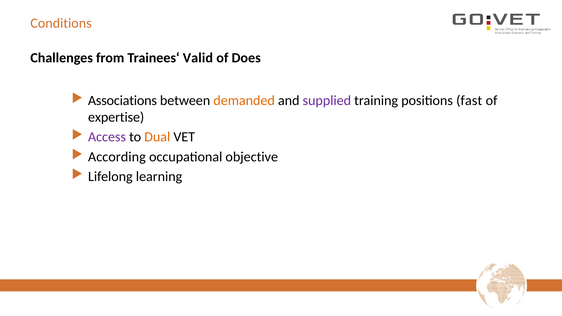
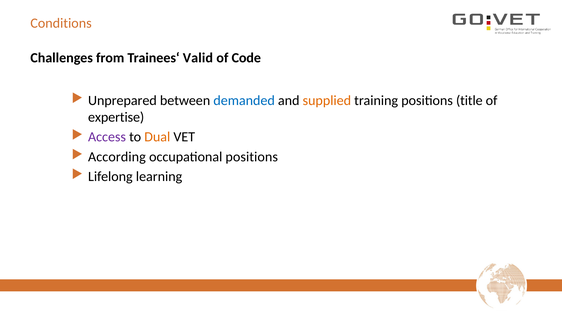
Does: Does -> Code (246, 58)
Associations: Associations -> Unprepared (122, 100)
demanded colour: orange -> blue (244, 100)
supplied colour: purple -> orange (327, 100)
fast: fast -> title (469, 100)
occupational objective: objective -> positions (252, 157)
